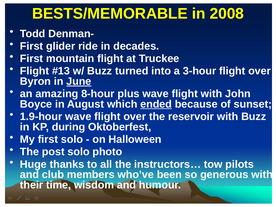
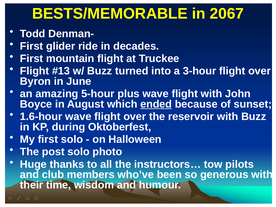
2008: 2008 -> 2067 (227, 14)
June underline: present -> none (79, 81)
8-hour: 8-hour -> 5-hour (98, 94)
1.9-hour: 1.9-hour -> 1.6-hour (41, 117)
